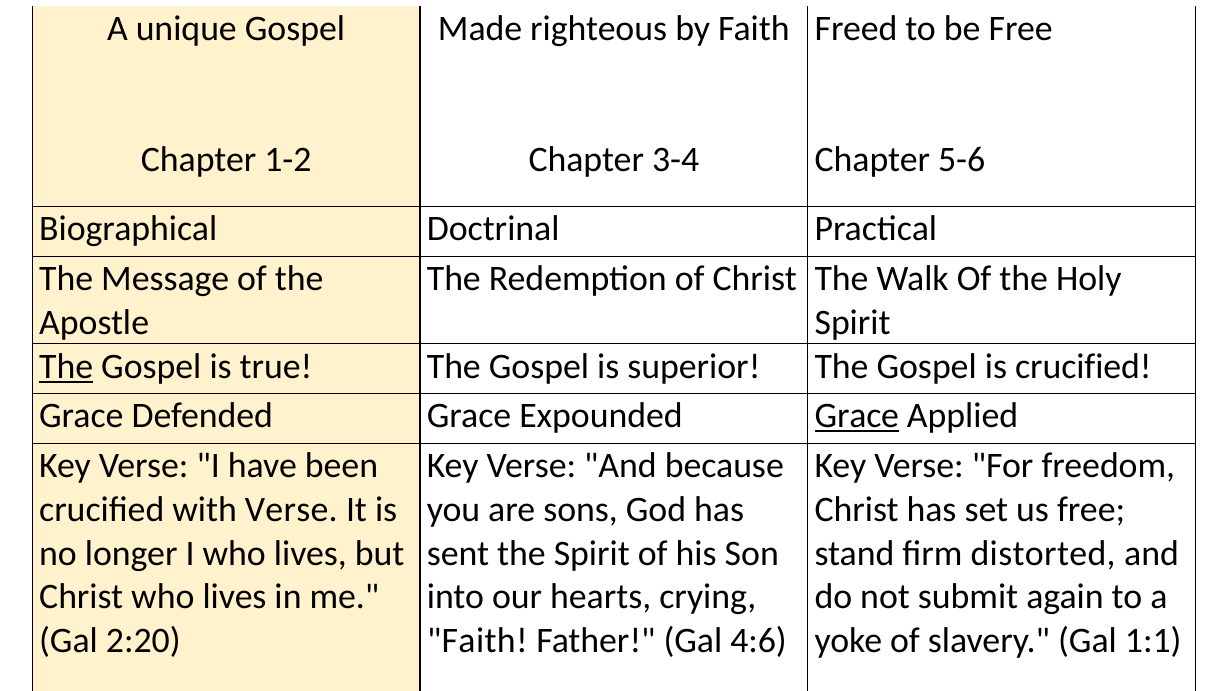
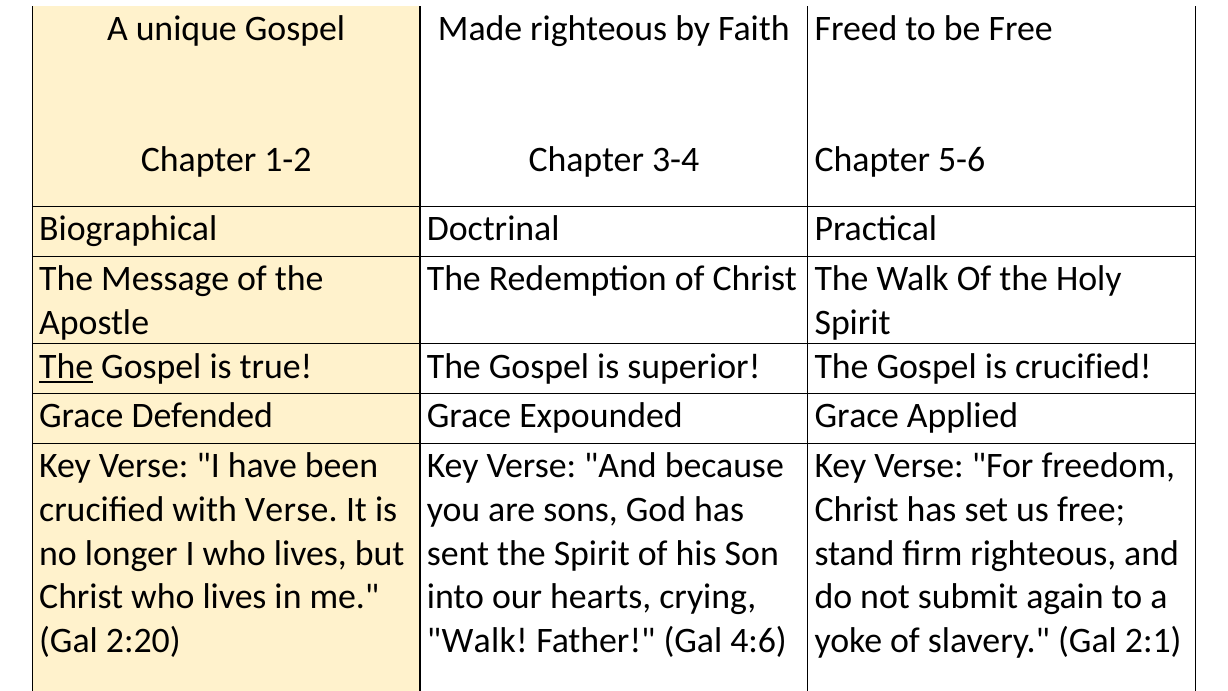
Grace underline: present -> none (857, 416)
firm distorted: distorted -> righteous (1043, 553)
Faith: Faith -> Walk (477, 641)
1:1: 1:1 -> 2:1 (1153, 641)
